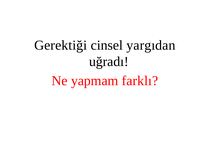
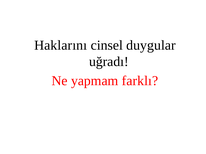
Gerektiği: Gerektiği -> Haklarını (61, 45)
yargıdan: yargıdan -> duygular (151, 45)
